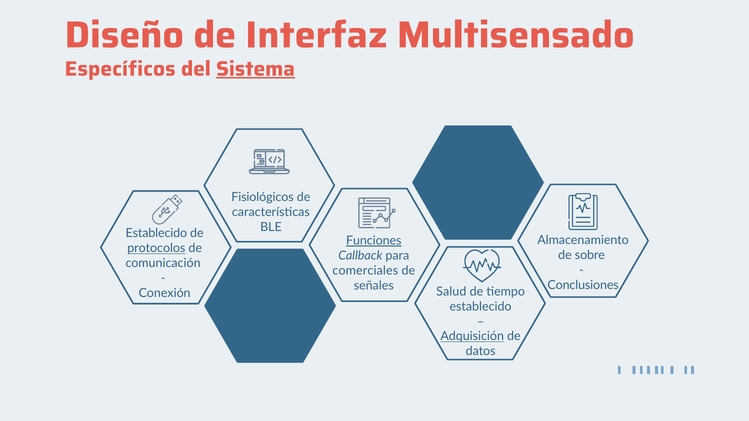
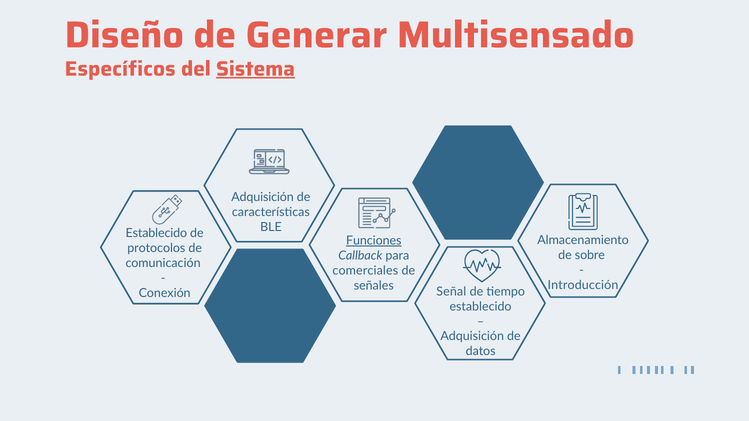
Interfaz: Interfaz -> Generar (316, 35)
Fisiológicos: Fisiológicos -> Adquisición (263, 197)
protocolos underline: present -> none (156, 249)
Conclusiones: Conclusiones -> Introducción (583, 285)
Salud: Salud -> Señal (451, 292)
Adquisición underline: present -> none (472, 337)
